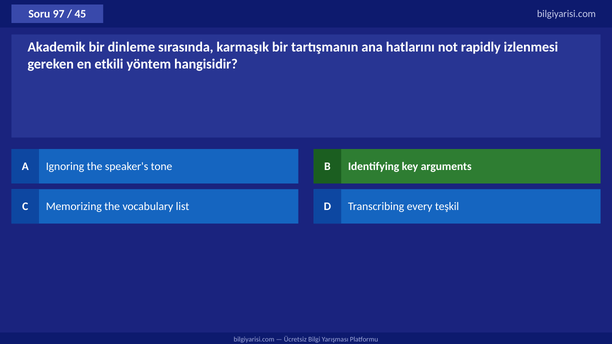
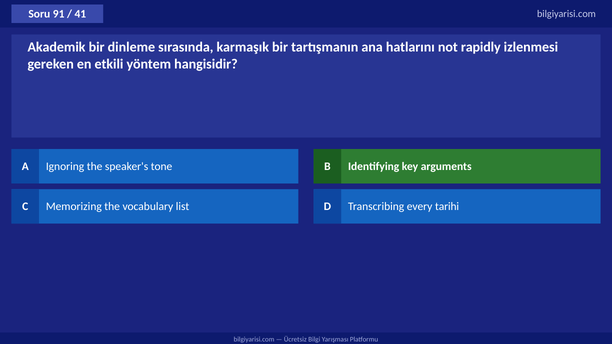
97: 97 -> 91 (59, 14)
45: 45 -> 41 (80, 14)
teşkil: teşkil -> tarihi (447, 207)
